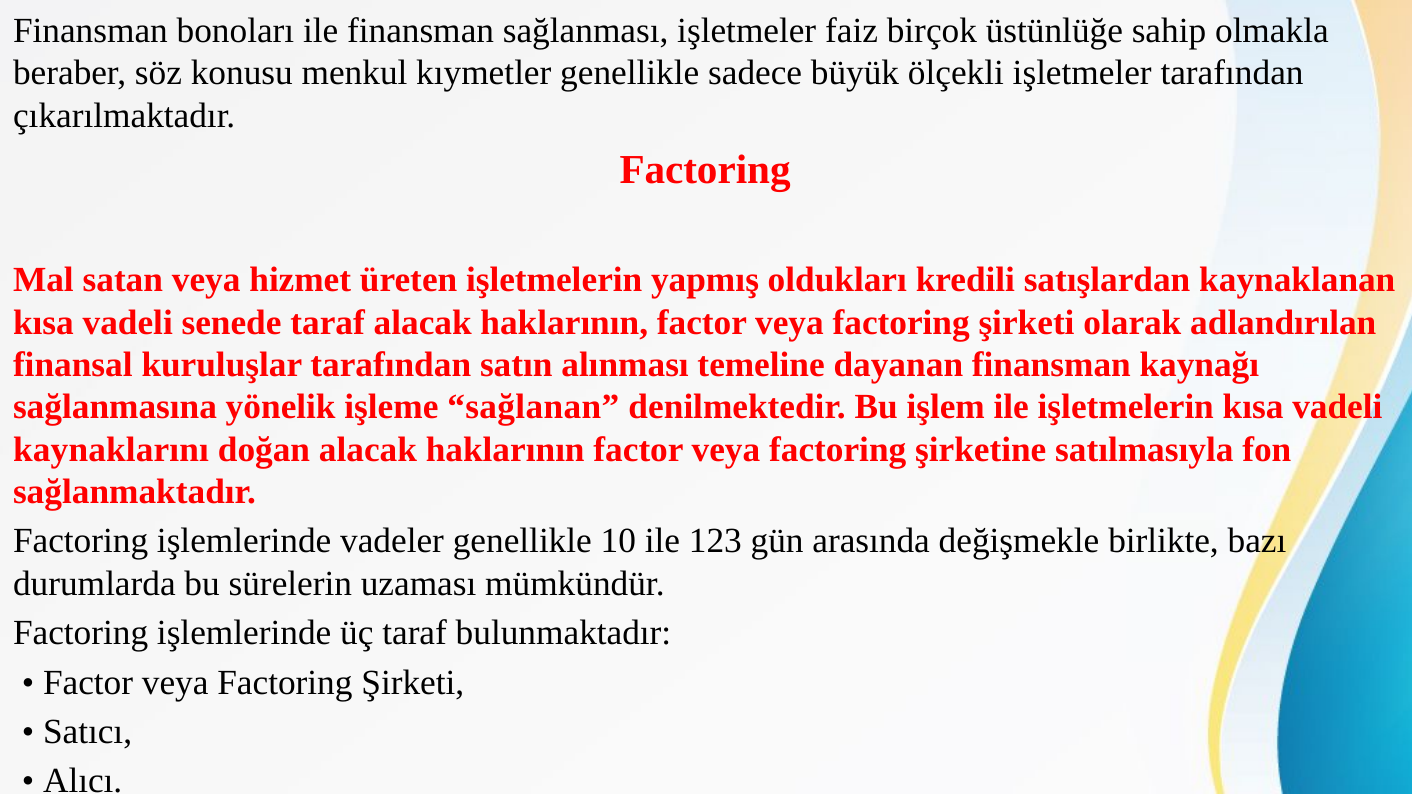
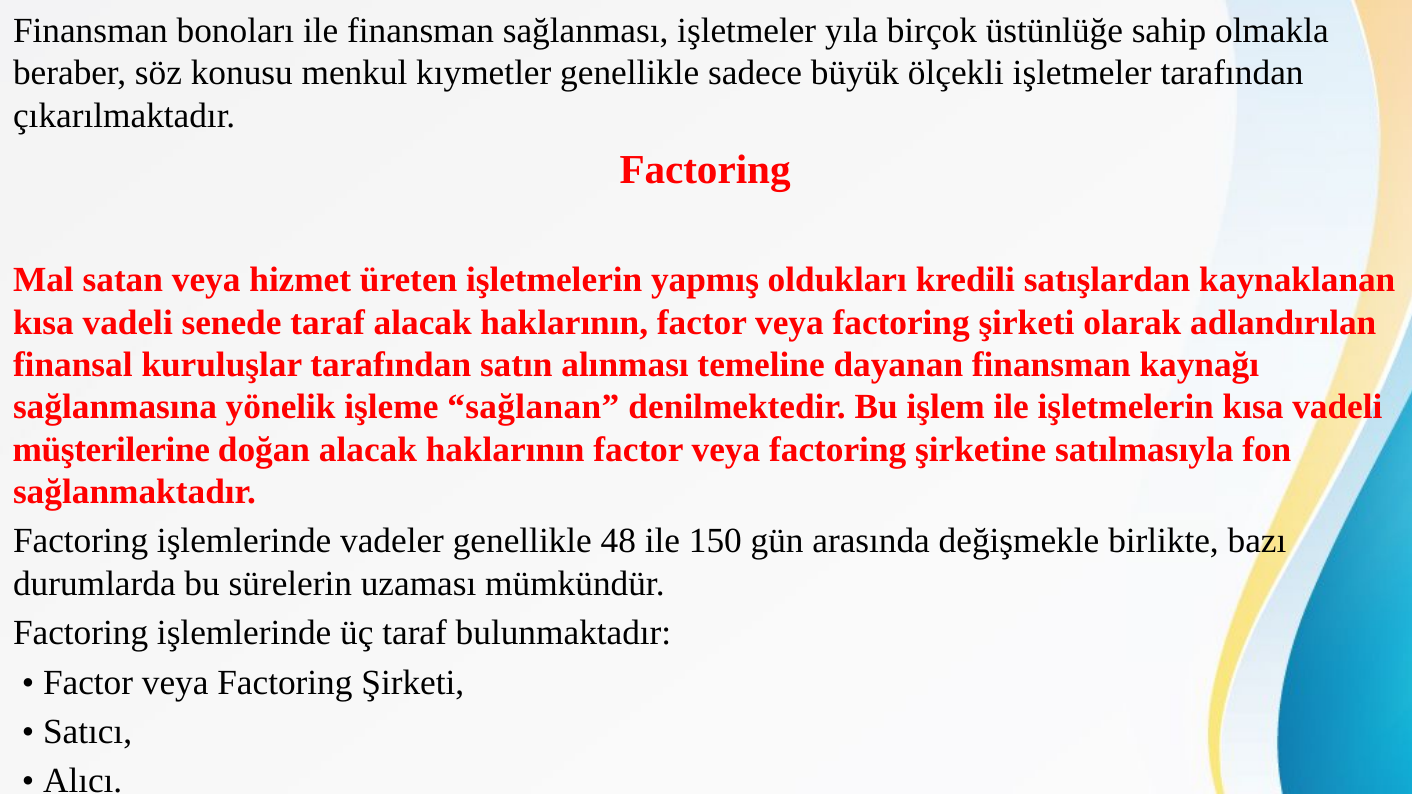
faiz: faiz -> yıla (852, 31)
kaynaklarını: kaynaklarını -> müşterilerine (111, 450)
10: 10 -> 48 (618, 541)
123: 123 -> 150 (715, 541)
